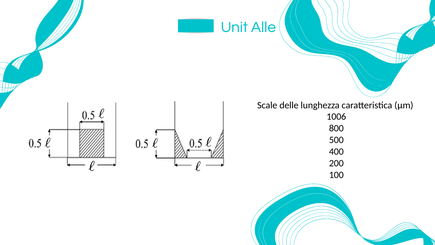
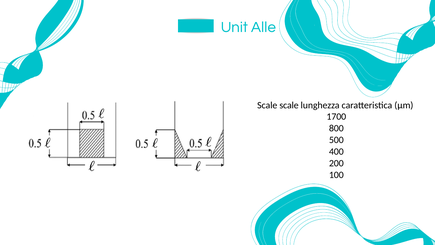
Scale delle: delle -> scale (289, 105)
1006: 1006 -> 1700 (336, 117)
